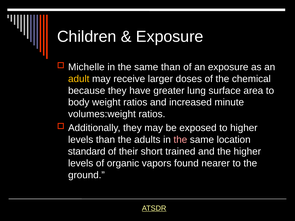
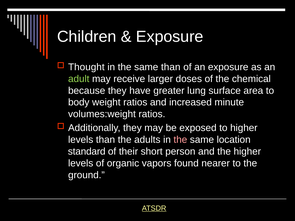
Michelle: Michelle -> Thought (86, 67)
adult colour: yellow -> light green (79, 79)
trained: trained -> person (180, 152)
